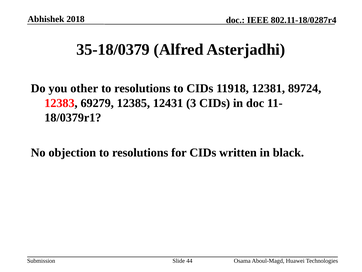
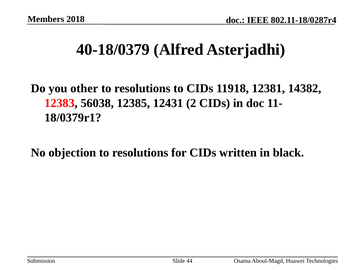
Abhishek: Abhishek -> Members (46, 19)
35-18/0379: 35-18/0379 -> 40-18/0379 (113, 49)
89724: 89724 -> 14382 (305, 88)
69279: 69279 -> 56038 (97, 103)
3: 3 -> 2 (191, 103)
